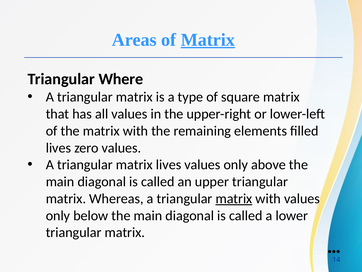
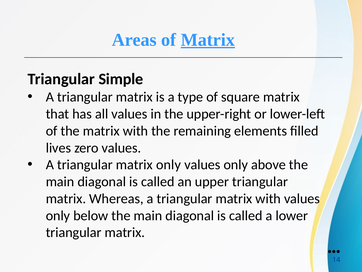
Where: Where -> Simple (121, 79)
matrix lives: lives -> only (169, 165)
matrix underline: present -> none (234, 198)
